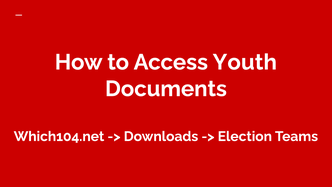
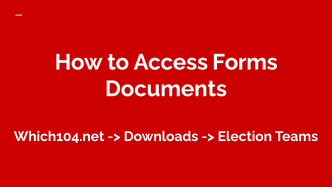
Youth: Youth -> Forms (245, 62)
